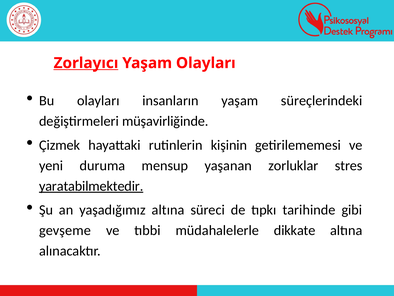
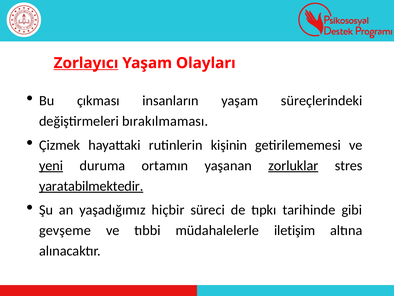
Bu olayları: olayları -> çıkması (98, 101)
müşavirliğinde: müşavirliğinde -> bırakılmaması (165, 121)
yeni underline: none -> present (51, 165)
mensup: mensup -> ortamın (165, 165)
zorluklar underline: none -> present (293, 165)
yaşadığımız altına: altına -> hiçbir (168, 210)
dikkate: dikkate -> iletişim (295, 230)
